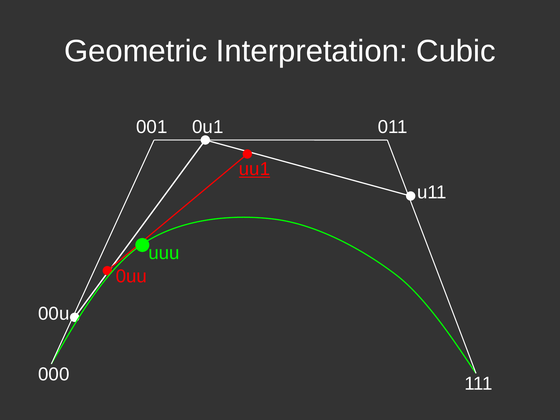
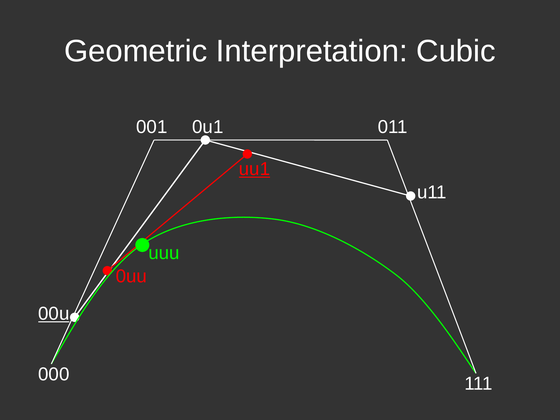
00u underline: none -> present (54, 314)
